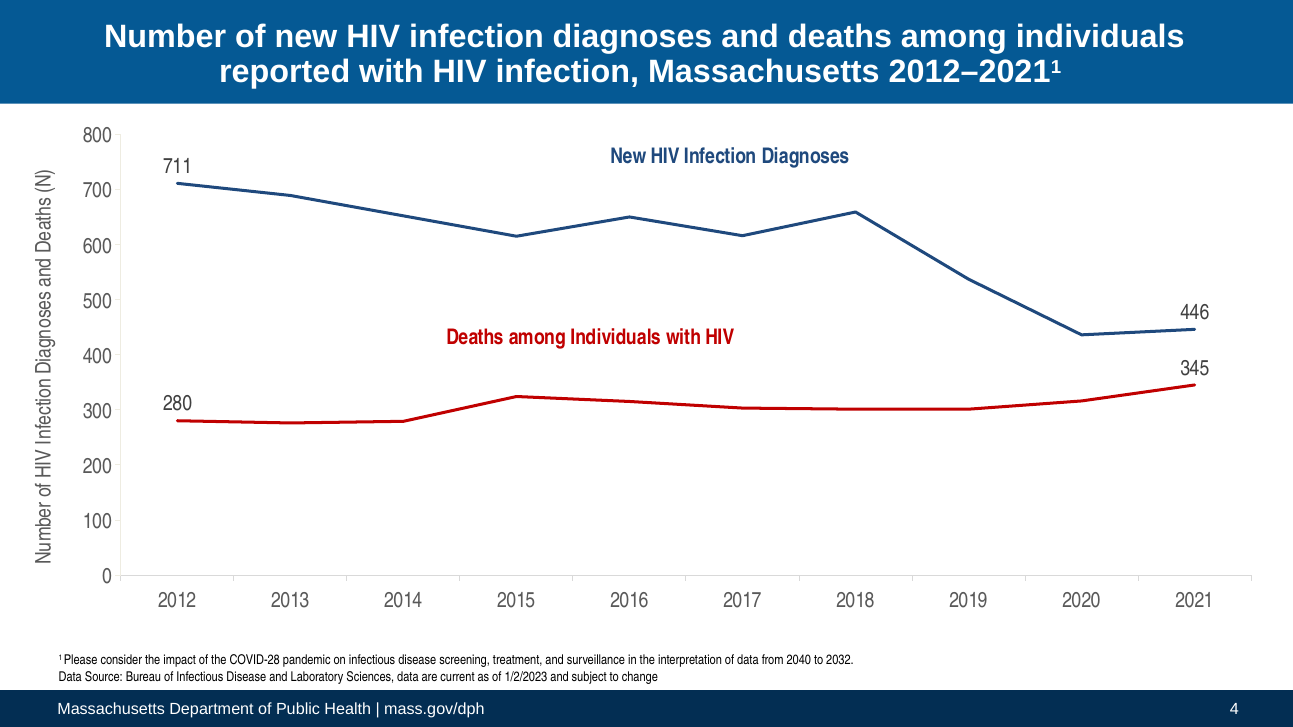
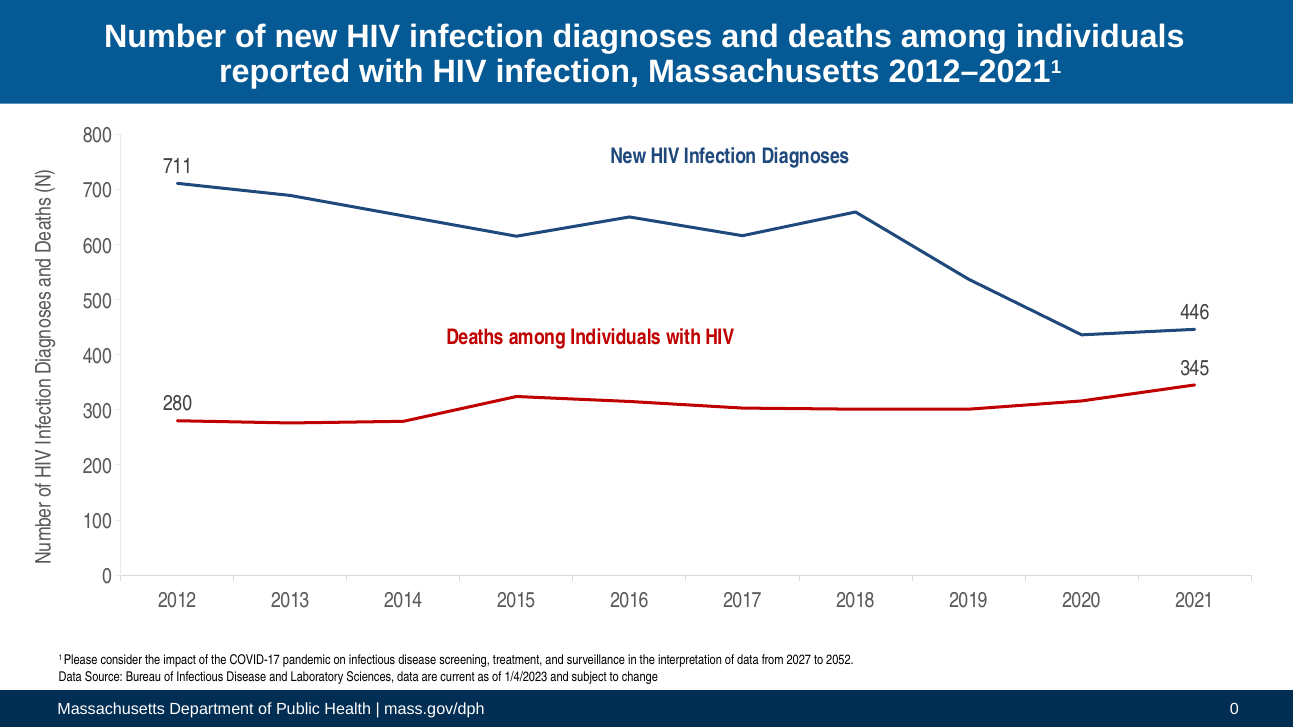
COVID-28: COVID-28 -> COVID-17 (255, 661)
2040: 2040 -> 2027 (799, 661)
2032: 2032 -> 2052 (840, 661)
1/2/2023: 1/2/2023 -> 1/4/2023 (526, 677)
4: 4 -> 0 (1234, 709)
